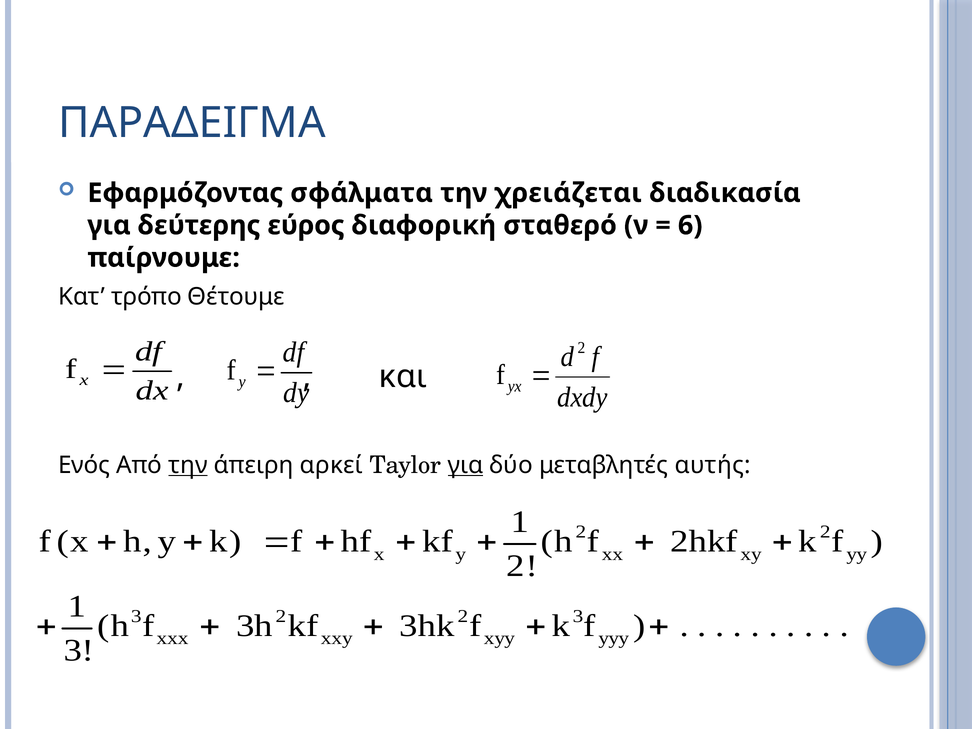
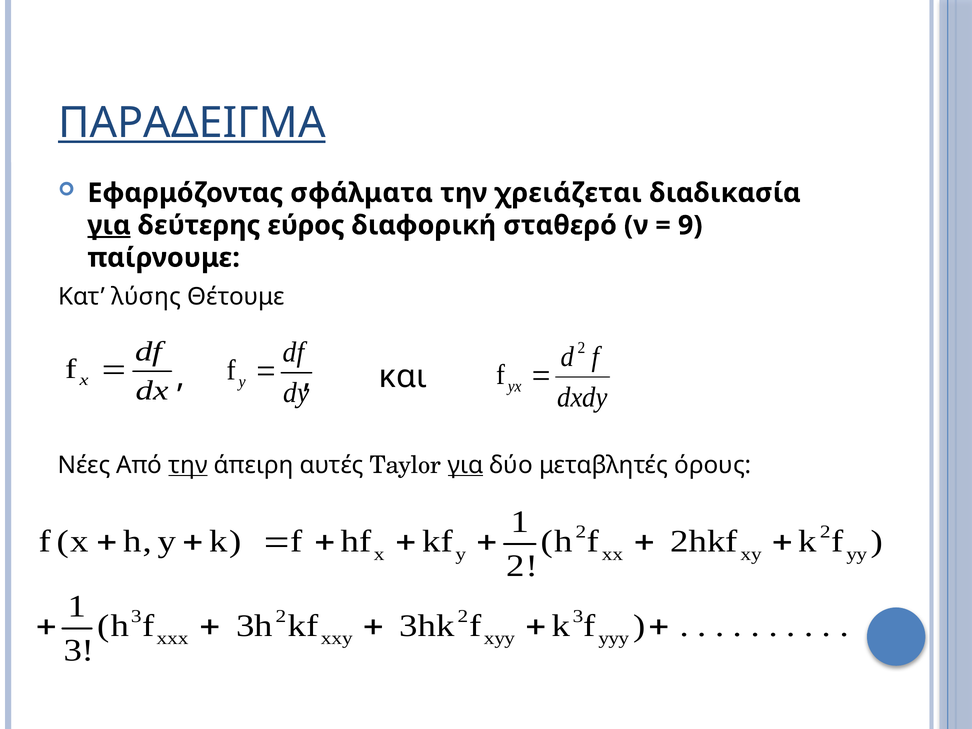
ΠΑΡΑΔΕΙΓΜΑ underline: none -> present (192, 123)
για underline: none -> present (109, 225)
6: 6 -> 9 (690, 225)
τρόπο: τρόπο -> λύσης (146, 297)
Ενός: Ενός -> Νέες (84, 465)
αρκεί: αρκεί -> αυτές (332, 465)
αυτής: αυτής -> όρους (713, 465)
